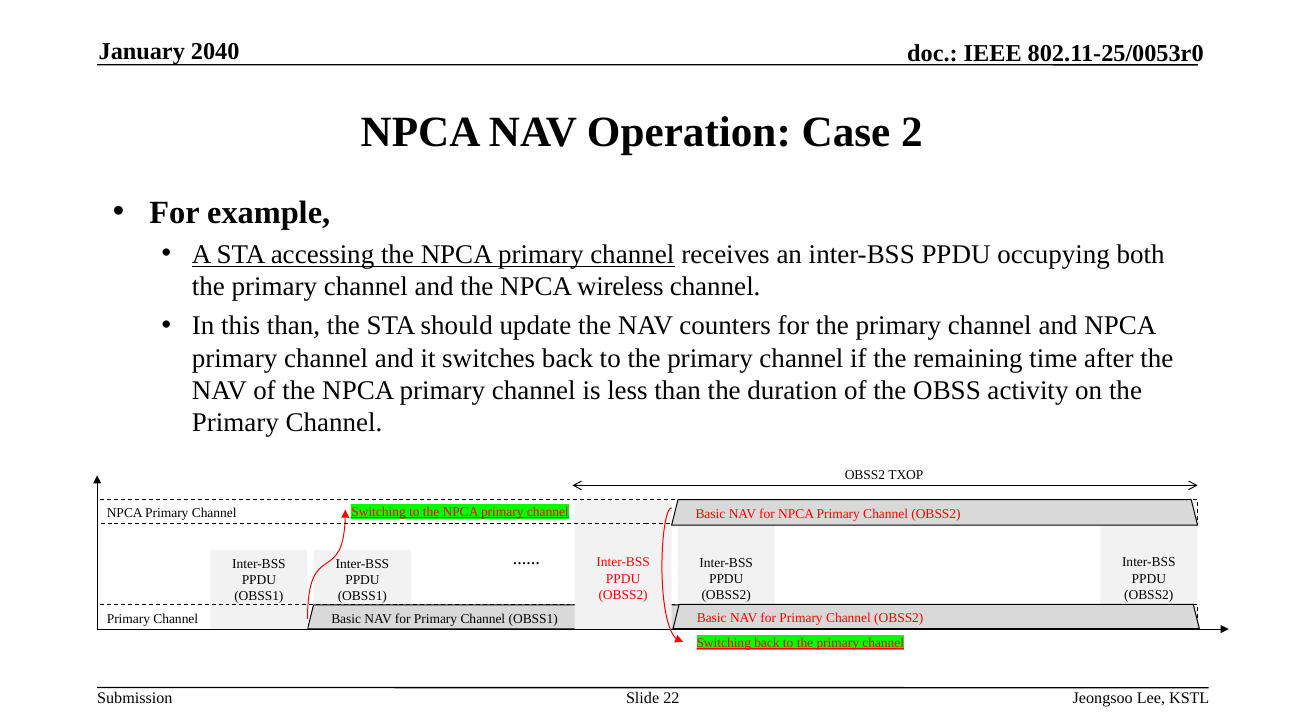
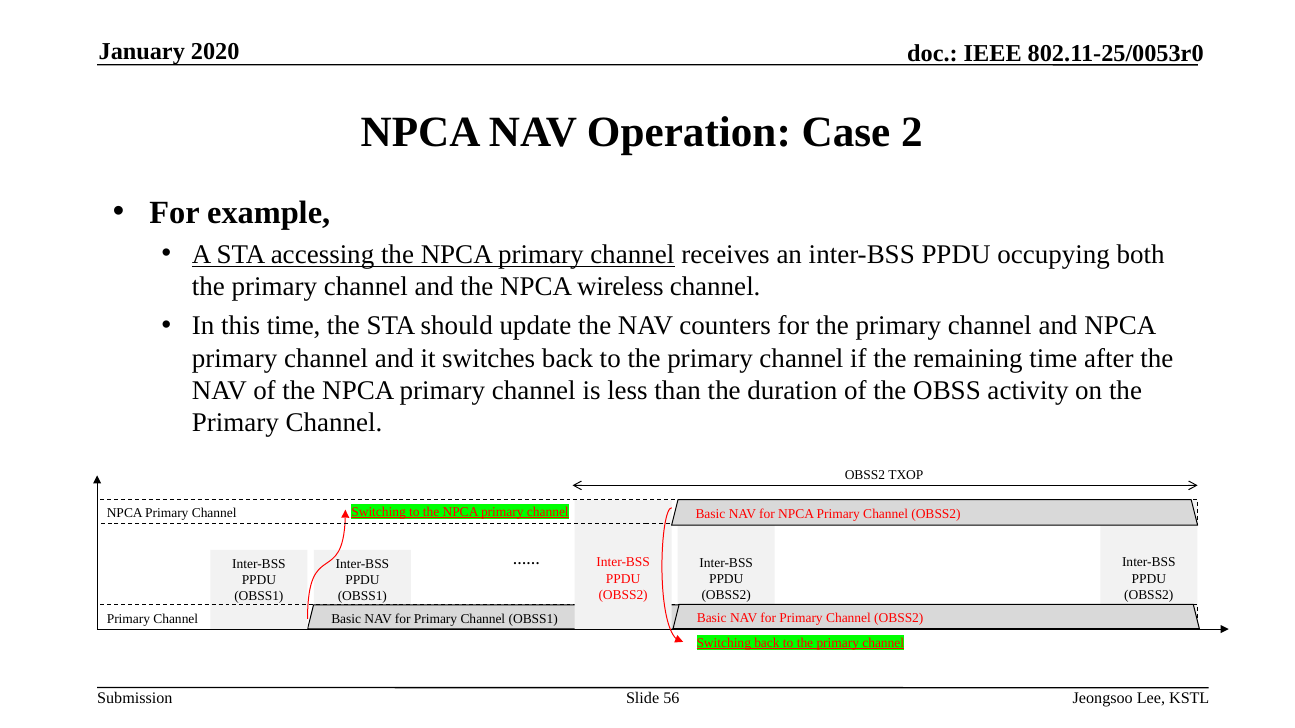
2040: 2040 -> 2020 (215, 51)
this than: than -> time (294, 326)
22: 22 -> 56 (671, 699)
